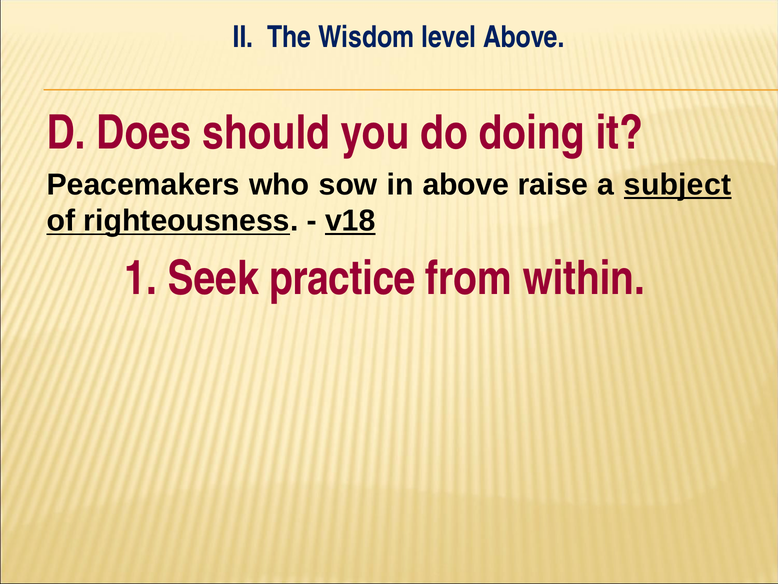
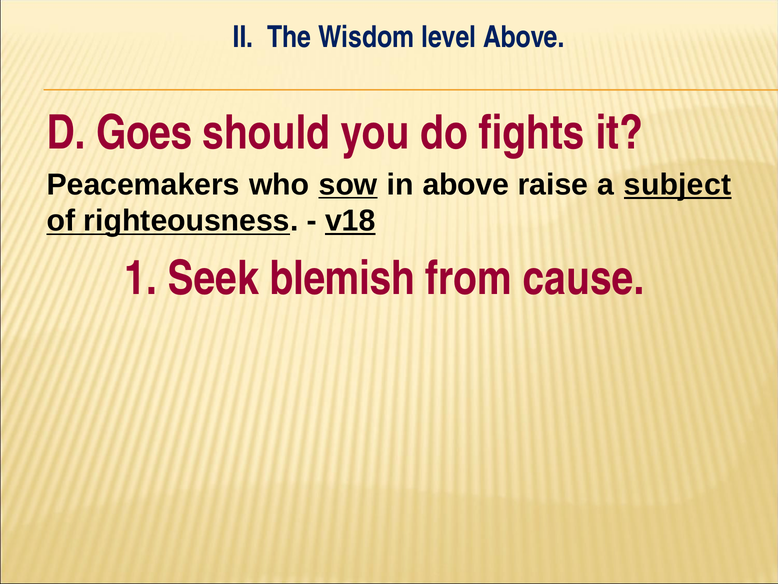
Does: Does -> Goes (144, 133)
doing: doing -> fights (532, 133)
sow underline: none -> present (348, 185)
practice: practice -> blemish (342, 278)
within: within -> cause (584, 278)
